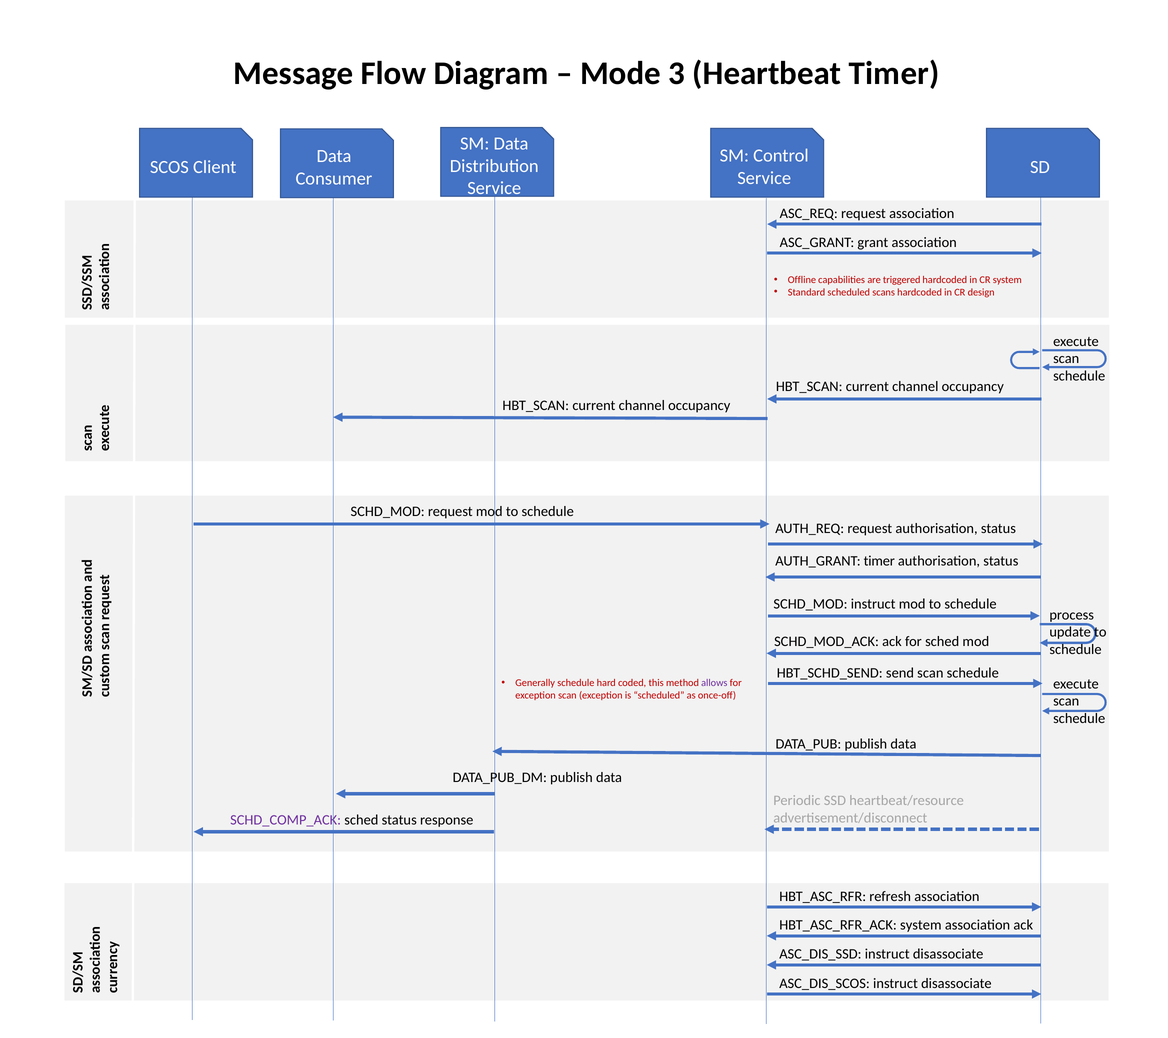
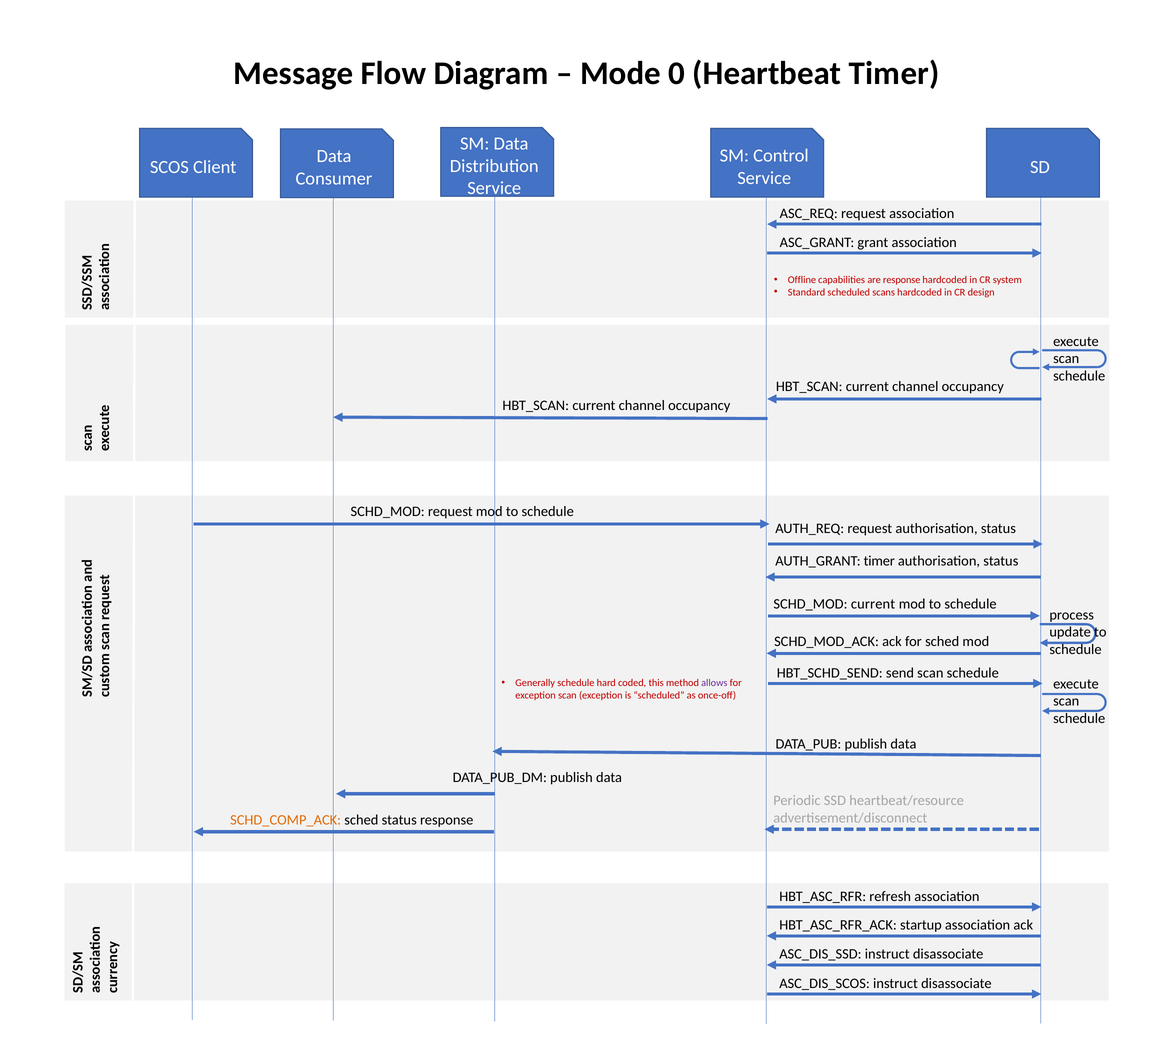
3: 3 -> 0 (677, 74)
are triggered: triggered -> response (902, 280)
SCHD_MOD instruct: instruct -> current (873, 604)
SCHD_COMP_ACK colour: purple -> orange (286, 820)
HBT_ASC_RFR_ACK system: system -> startup (921, 925)
